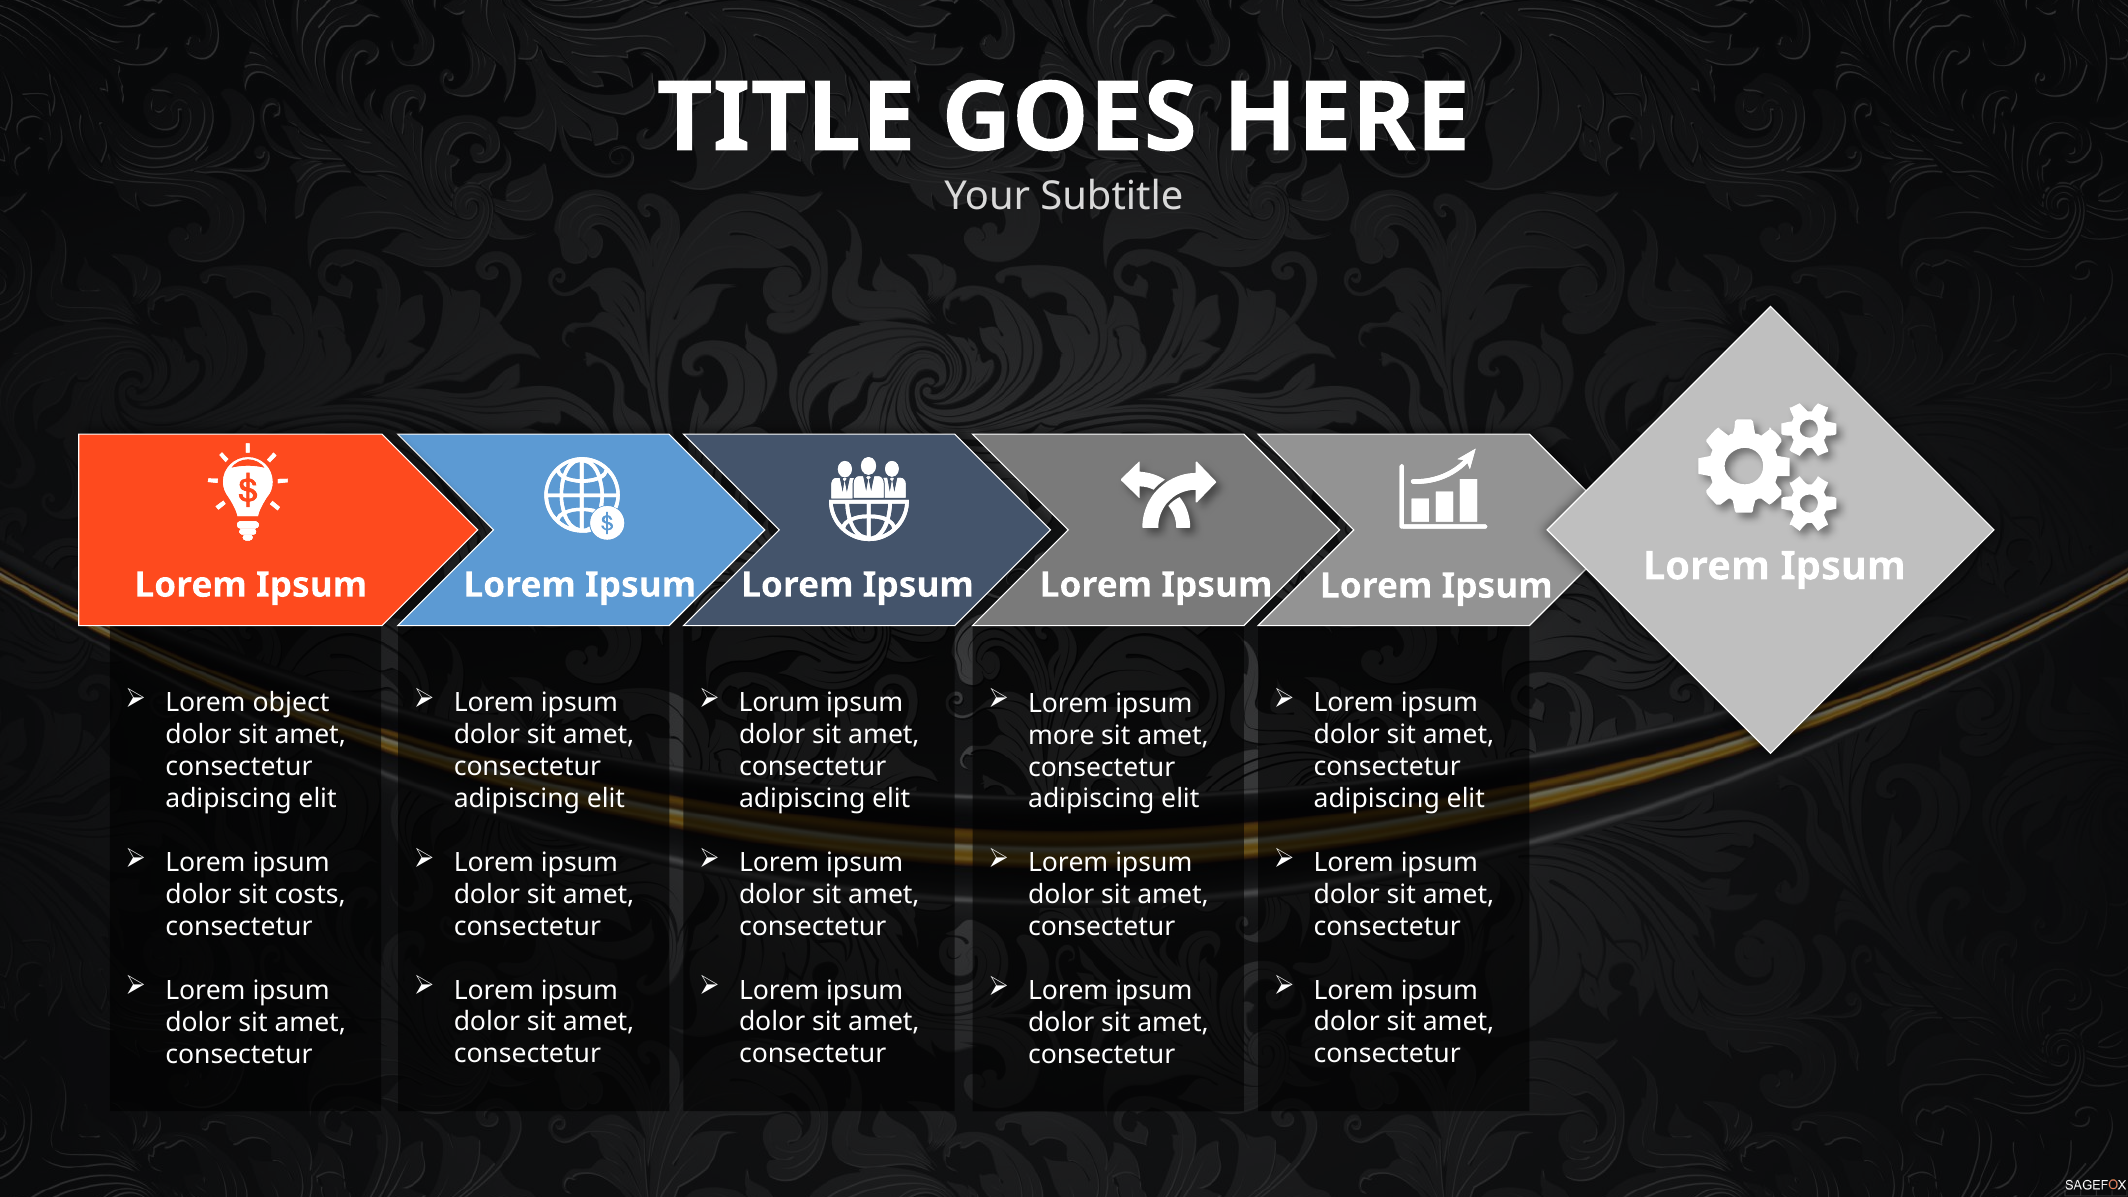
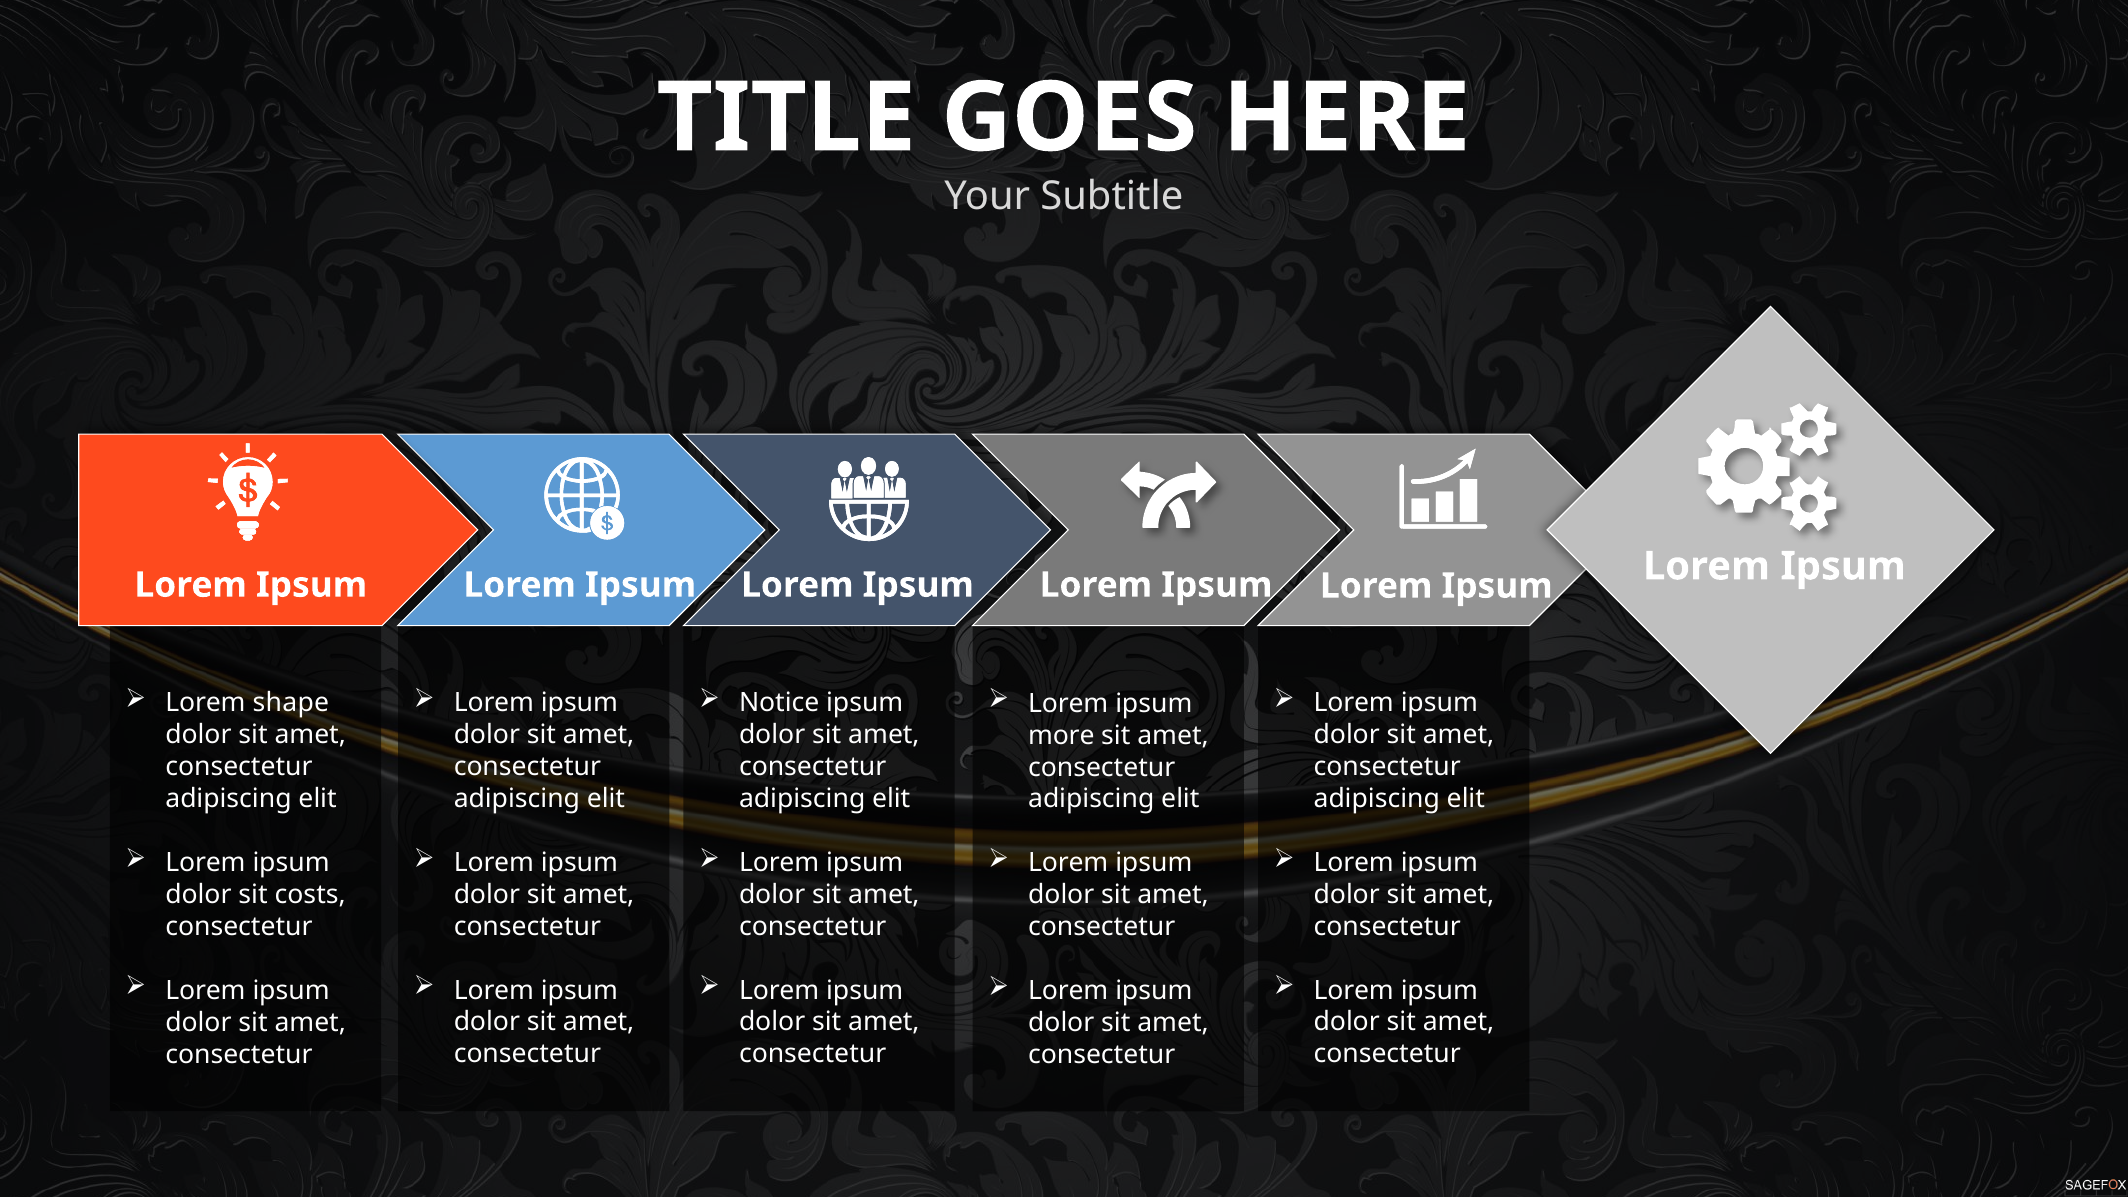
Lorum: Lorum -> Notice (779, 703)
object: object -> shape (291, 703)
